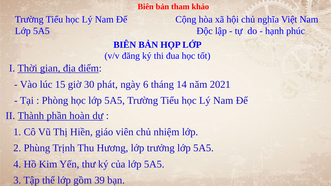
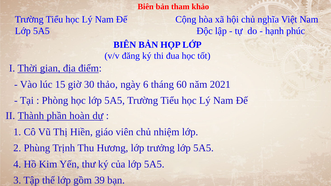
phát: phát -> thảo (107, 84)
14: 14 -> 60 (182, 84)
